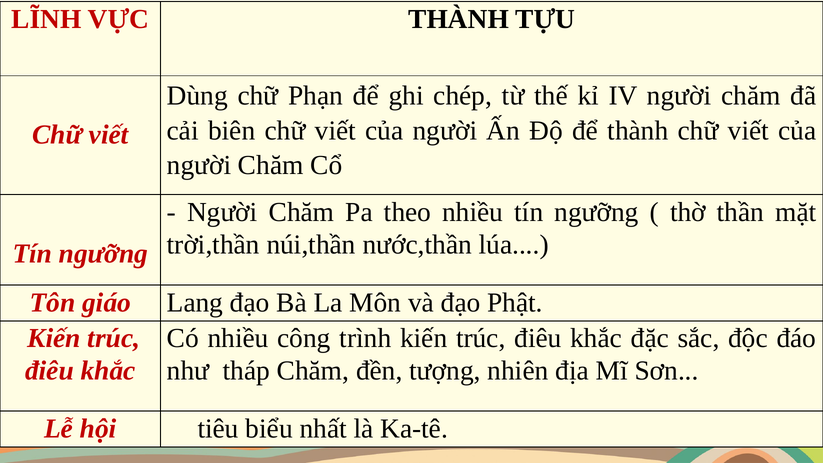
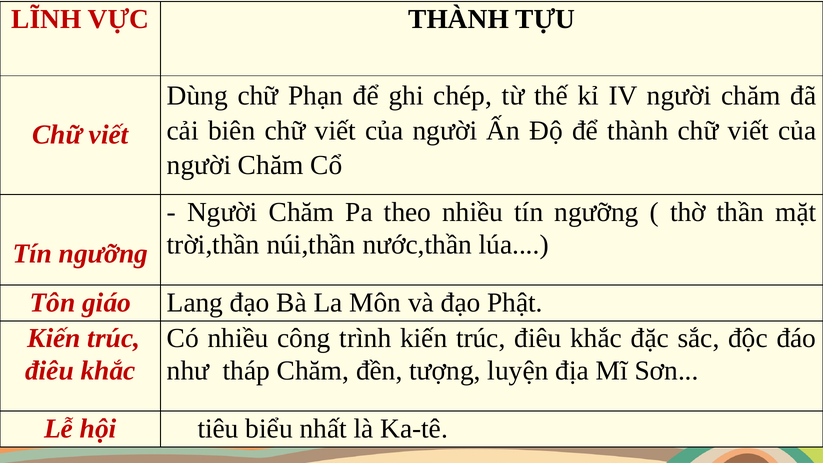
nhiên: nhiên -> luyện (518, 371)
